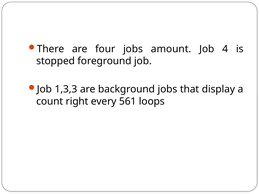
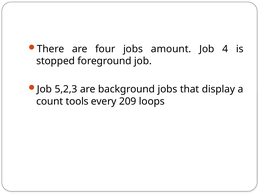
1,3,3: 1,3,3 -> 5,2,3 (66, 89)
right: right -> tools (77, 101)
561: 561 -> 209 (128, 101)
